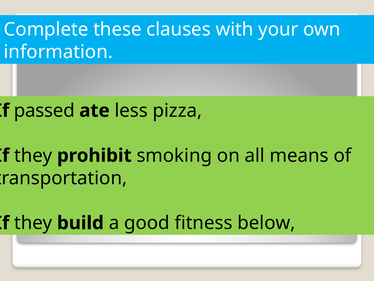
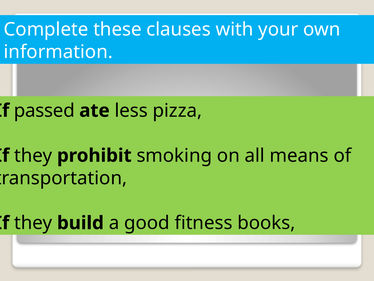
below: below -> books (266, 223)
